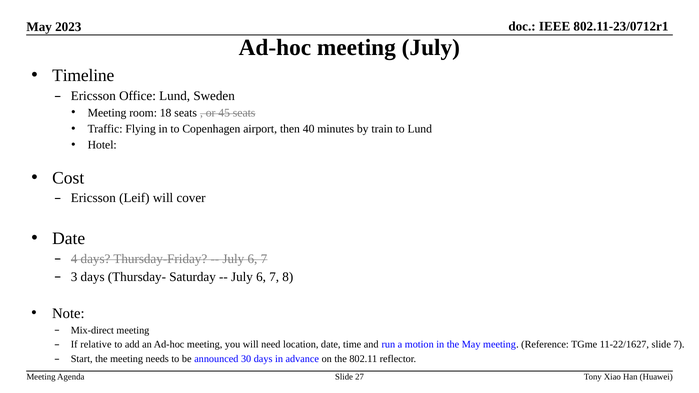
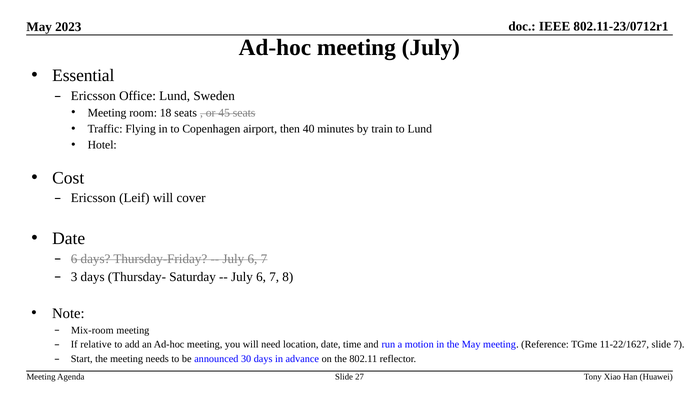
Timeline: Timeline -> Essential (83, 76)
4: 4 -> 6 (74, 259)
Mix-direct: Mix-direct -> Mix-room (92, 330)
